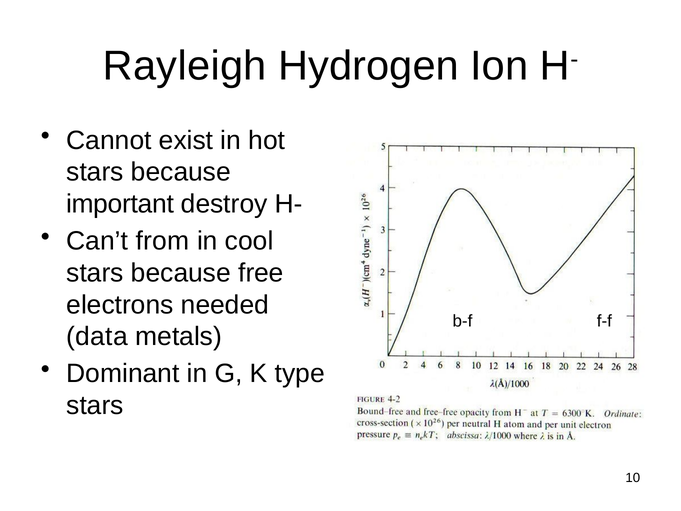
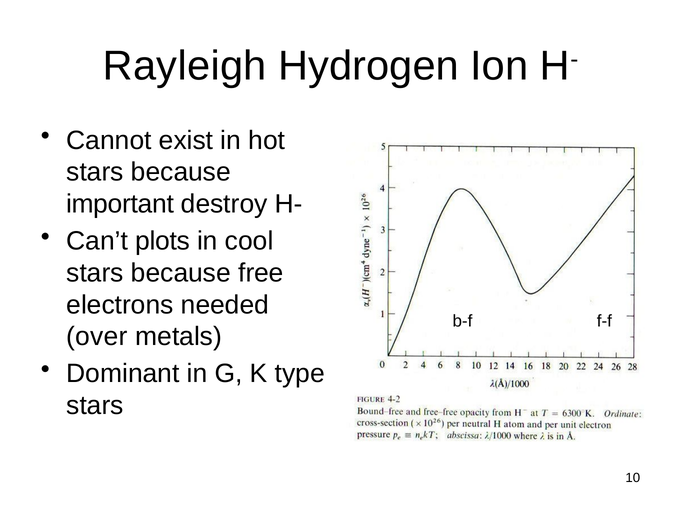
from: from -> plots (163, 241)
data: data -> over (97, 336)
